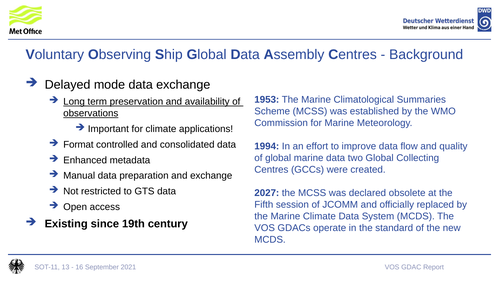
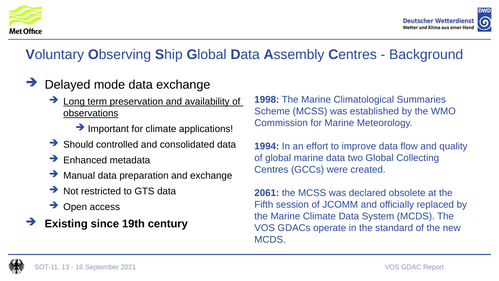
1953: 1953 -> 1998 (267, 99)
Format: Format -> Should (78, 144)
2027: 2027 -> 2061 (267, 193)
